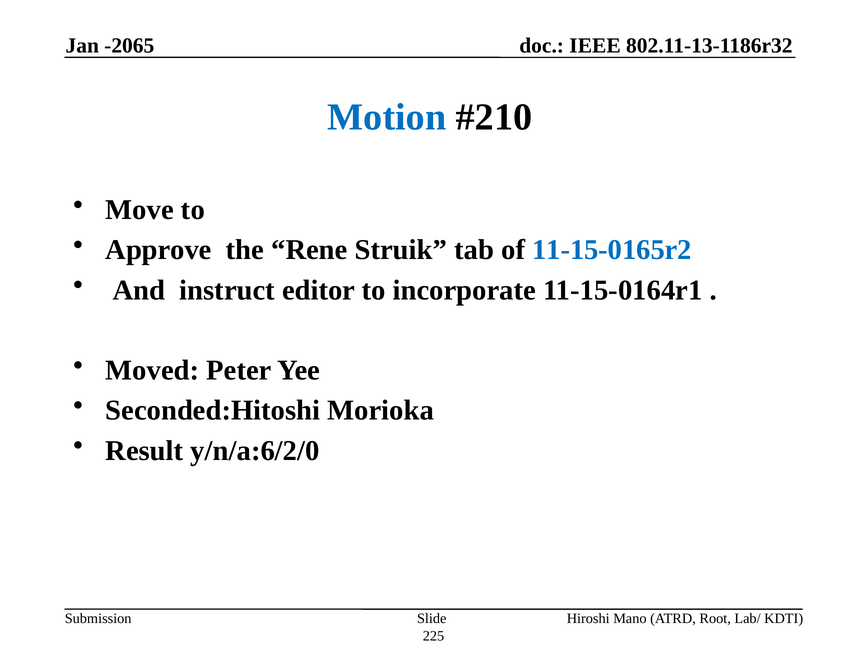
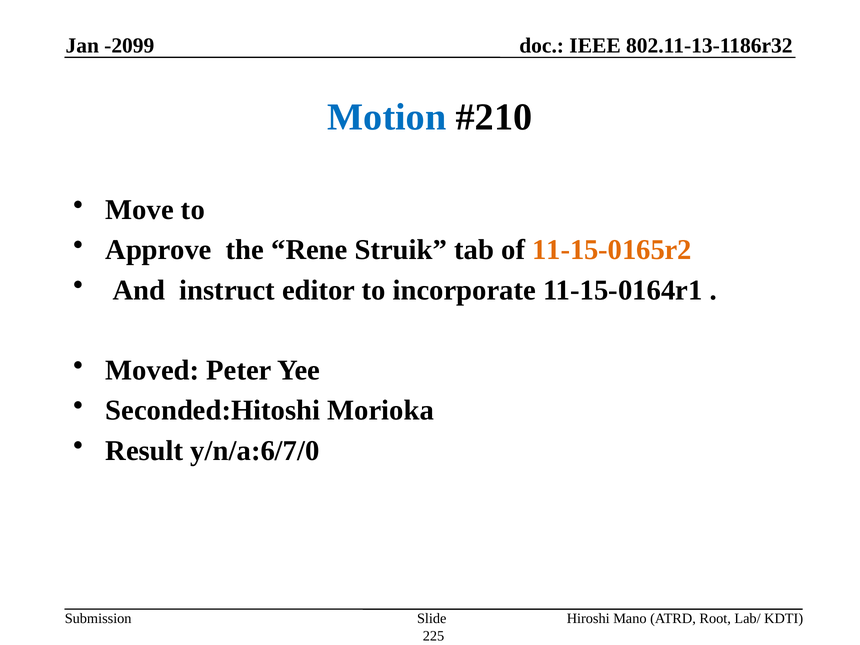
-2065: -2065 -> -2099 (129, 46)
11-15-0165r2 colour: blue -> orange (612, 250)
y/n/a:6/2/0: y/n/a:6/2/0 -> y/n/a:6/7/0 (255, 451)
